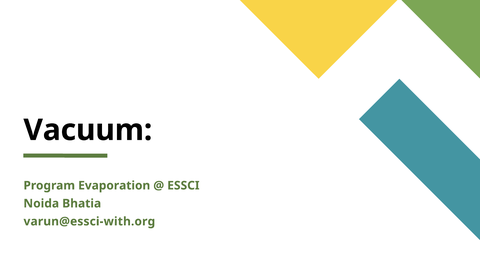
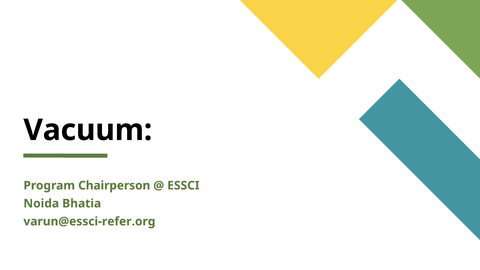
Evaporation: Evaporation -> Chairperson (114, 186)
varun@essci-with.org: varun@essci-with.org -> varun@essci-refer.org (89, 221)
